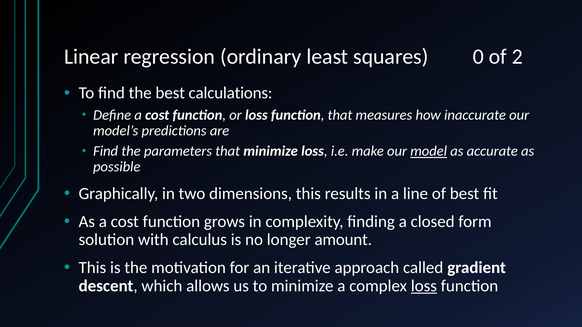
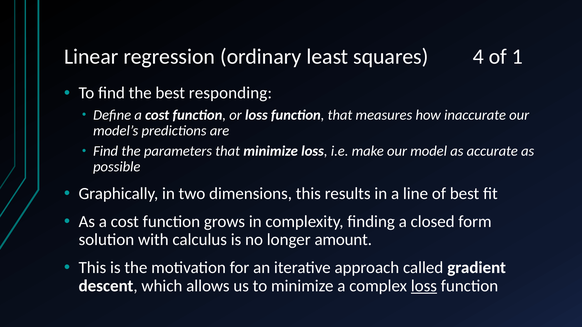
0: 0 -> 4 (478, 57)
2: 2 -> 1 (517, 57)
calculations: calculations -> responding (230, 93)
model underline: present -> none (429, 151)
